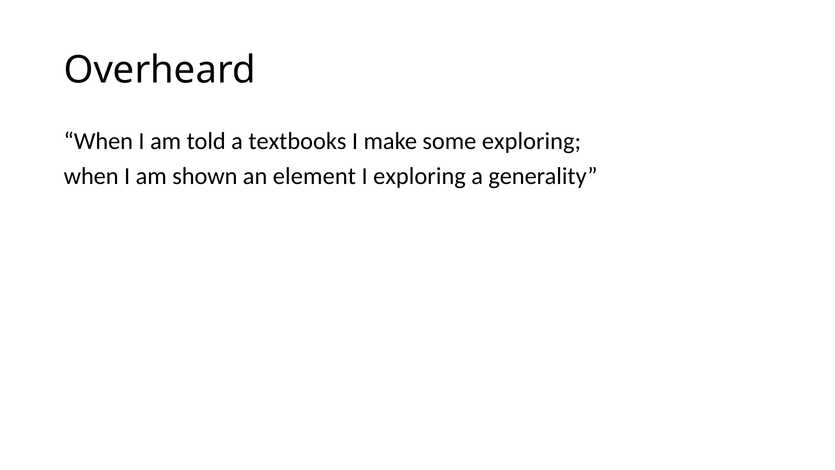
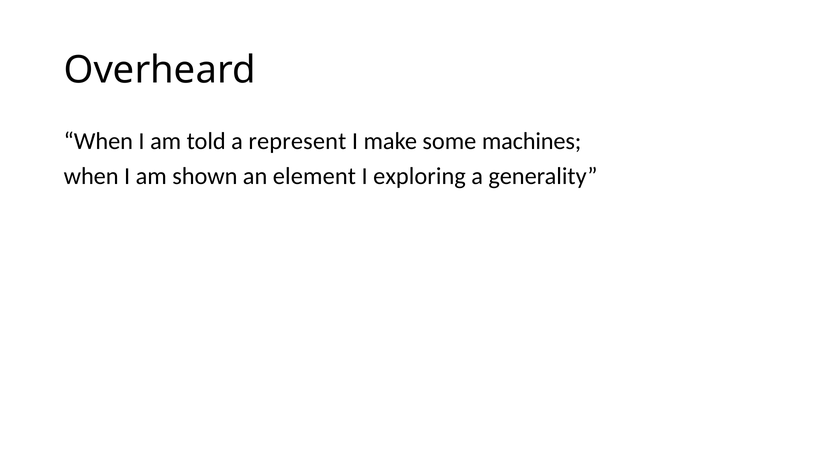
textbooks: textbooks -> represent (297, 141)
some exploring: exploring -> machines (532, 141)
